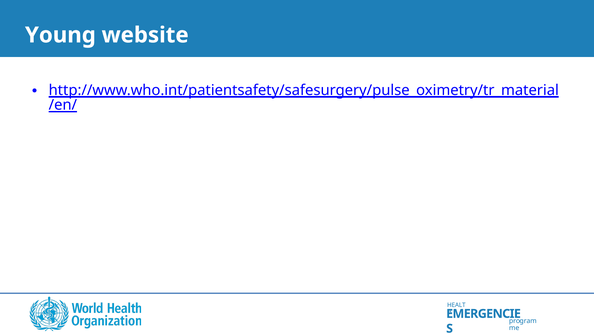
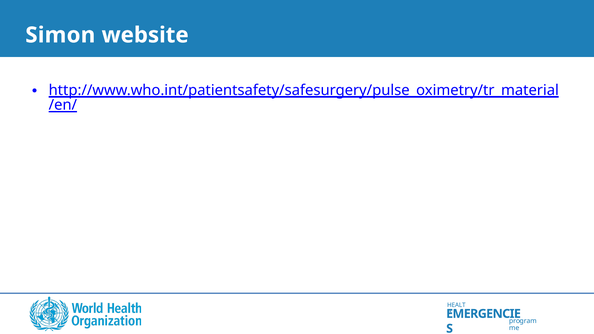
Young: Young -> Simon (60, 35)
